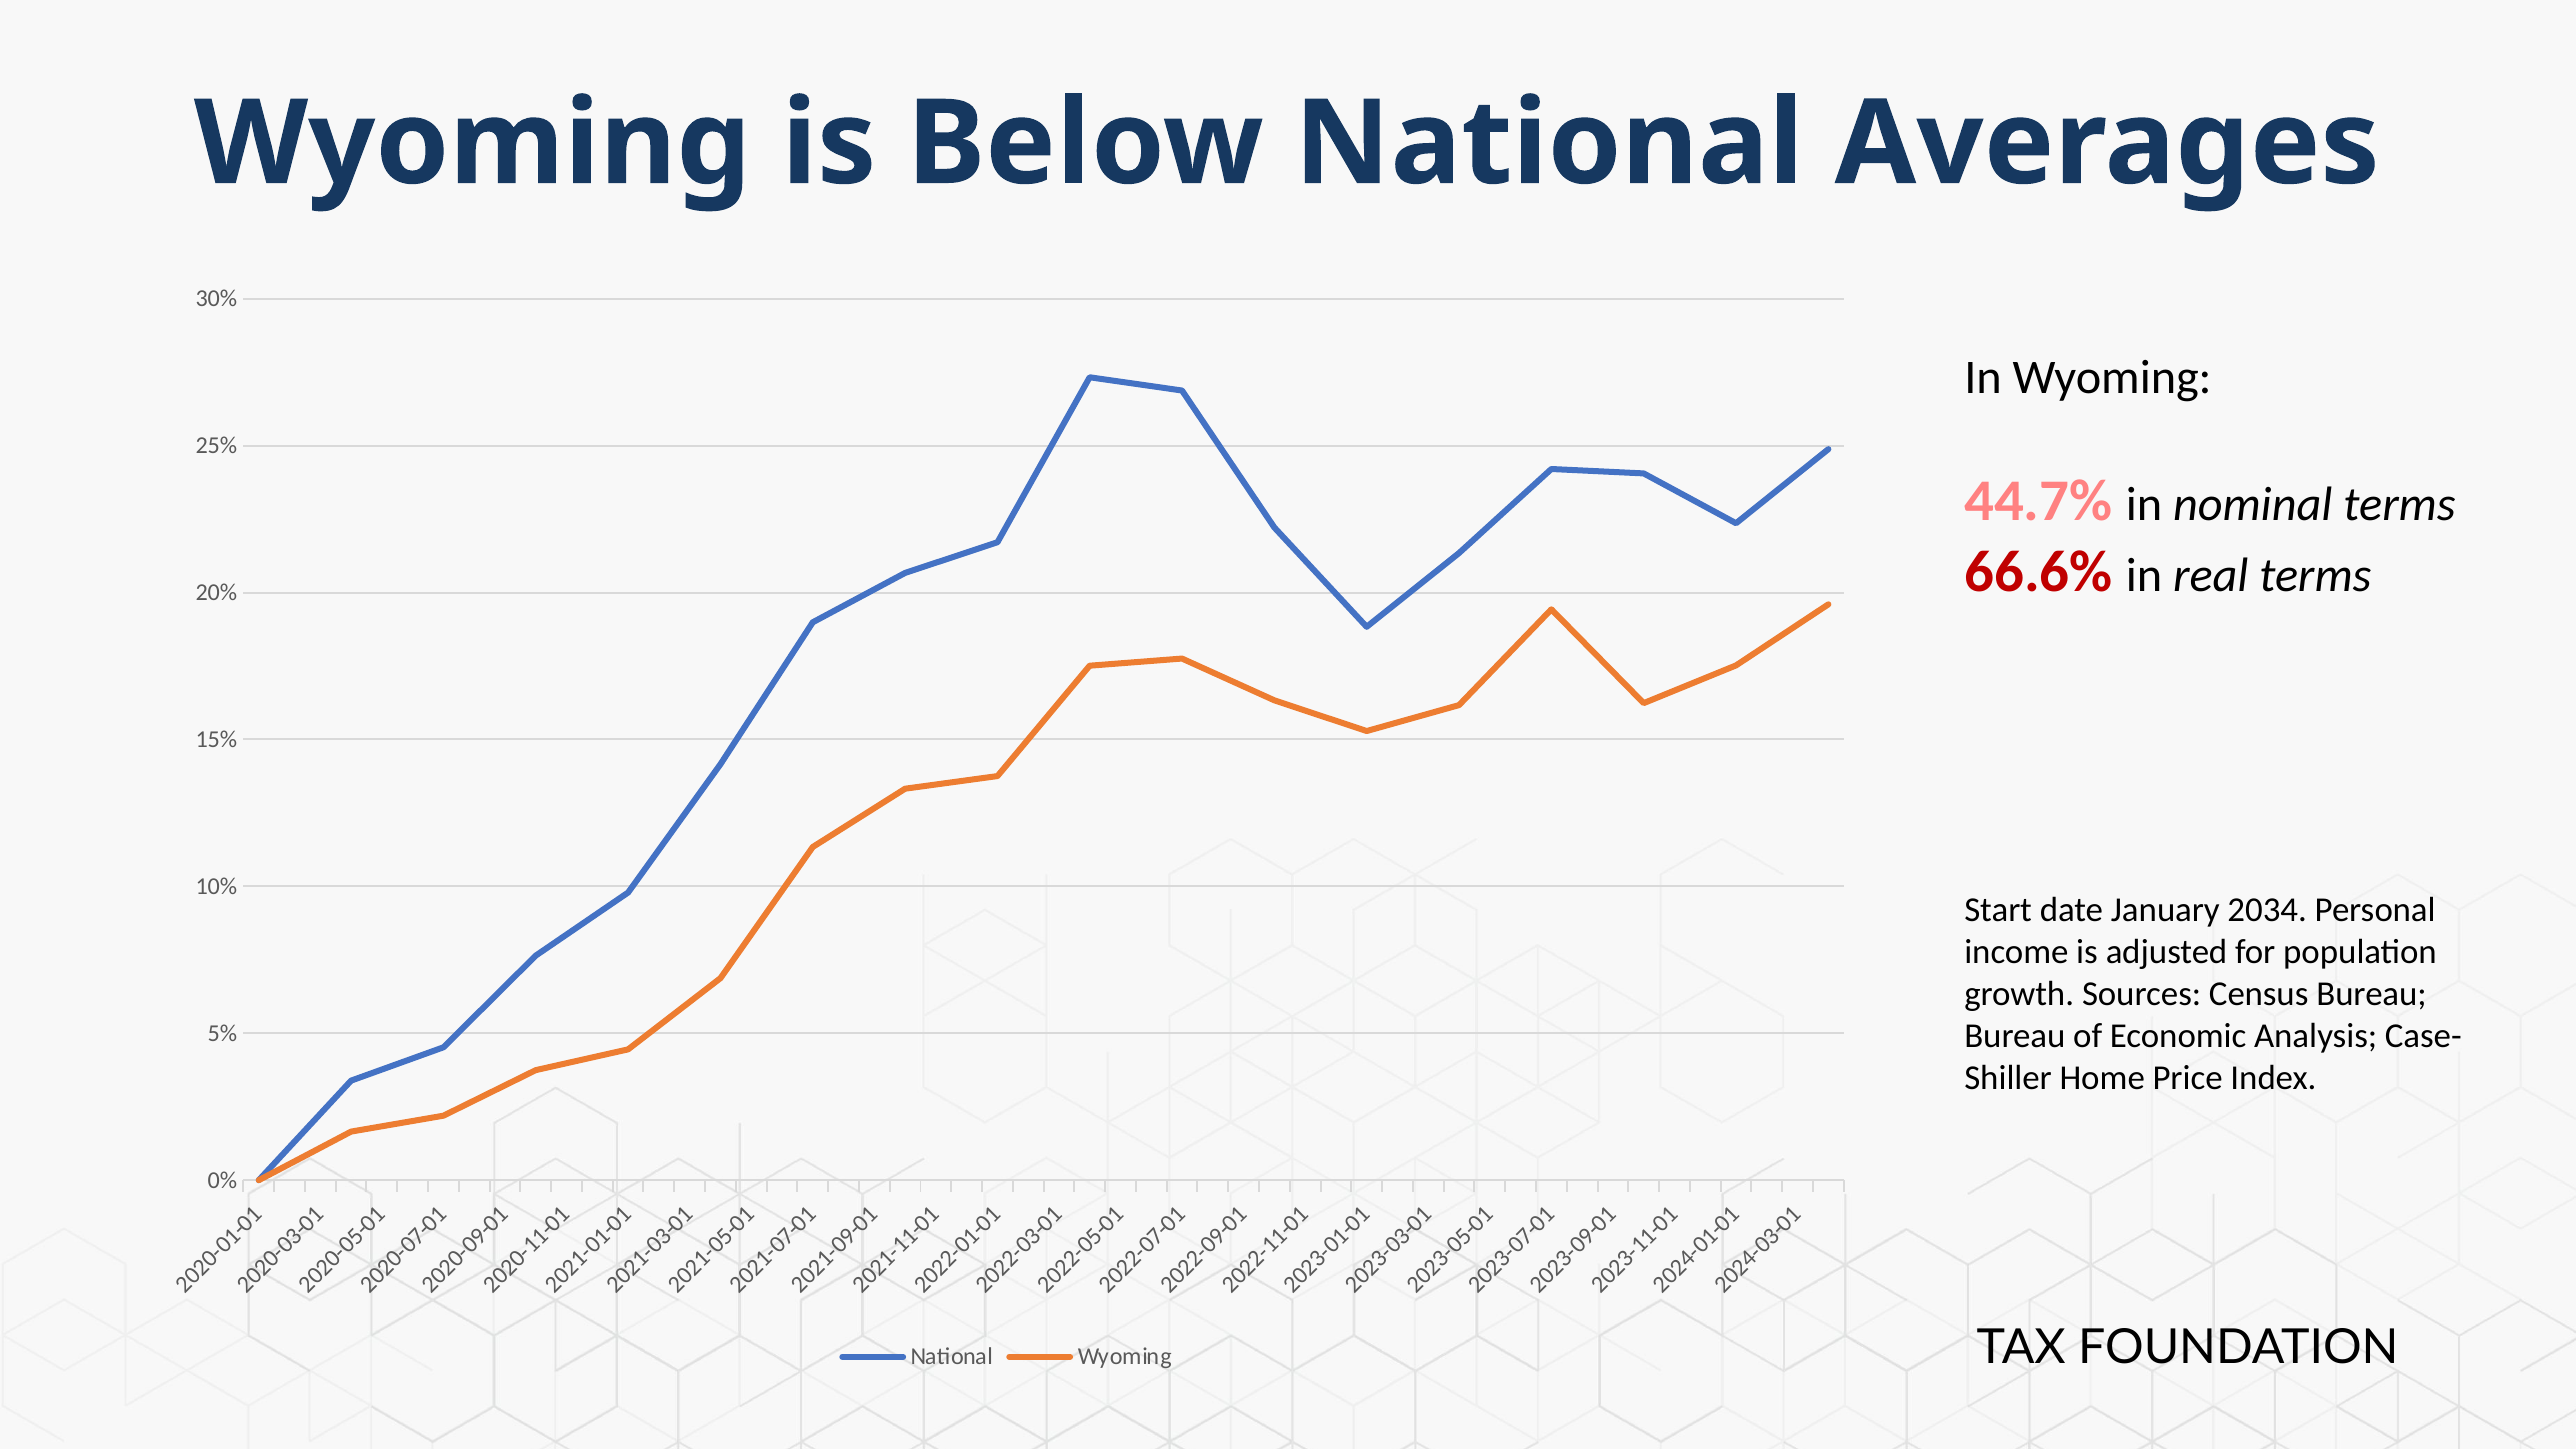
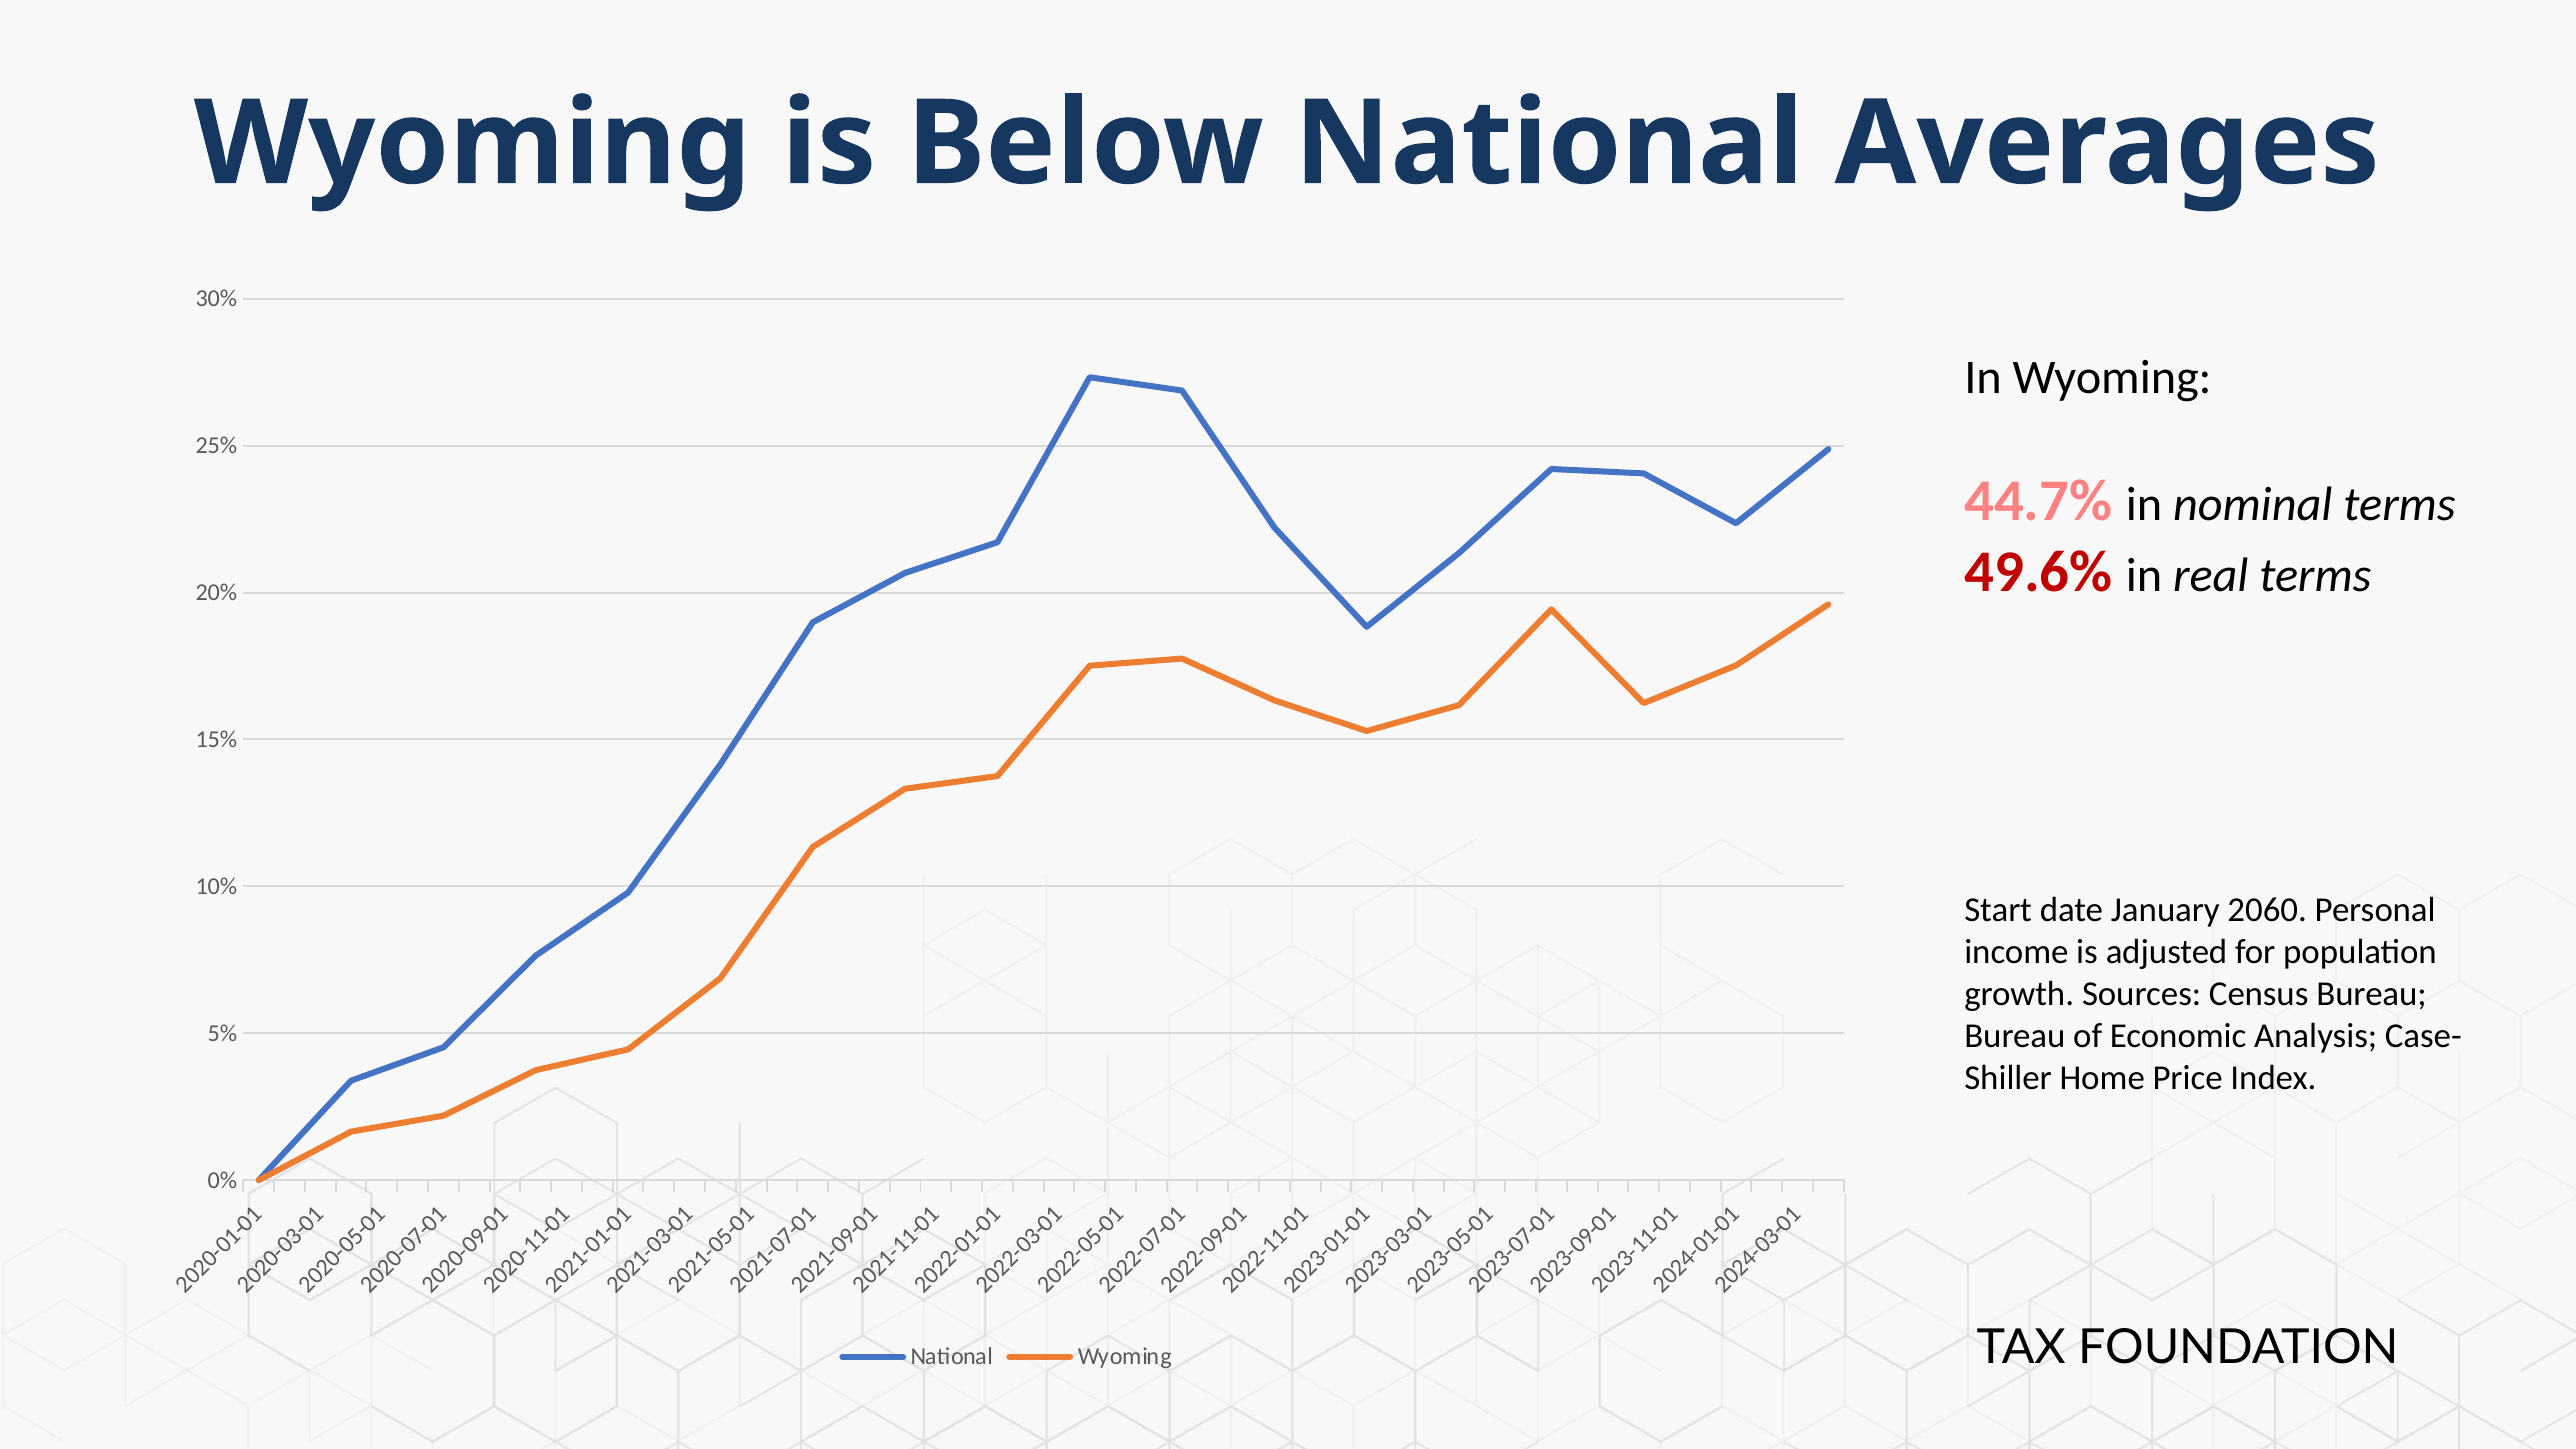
66.6%: 66.6% -> 49.6% (2039, 572)
2034: 2034 -> 2060 (2267, 910)
